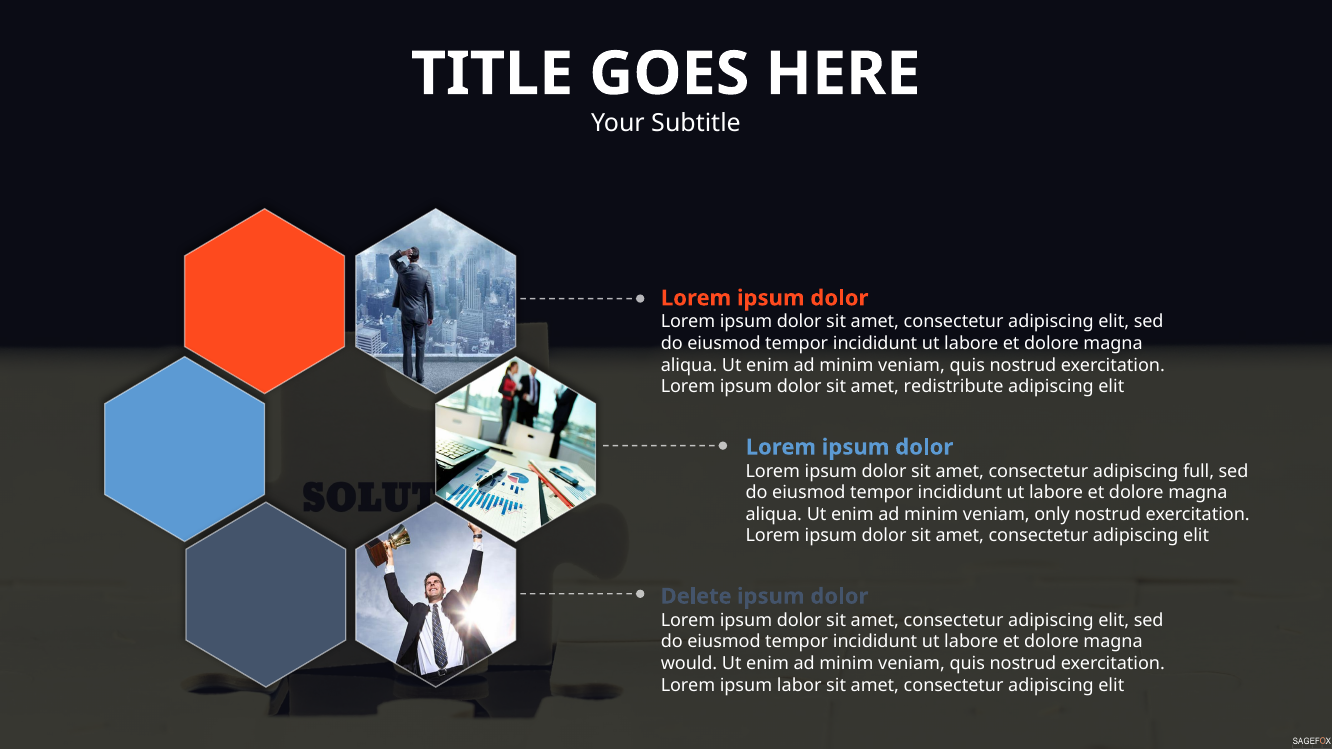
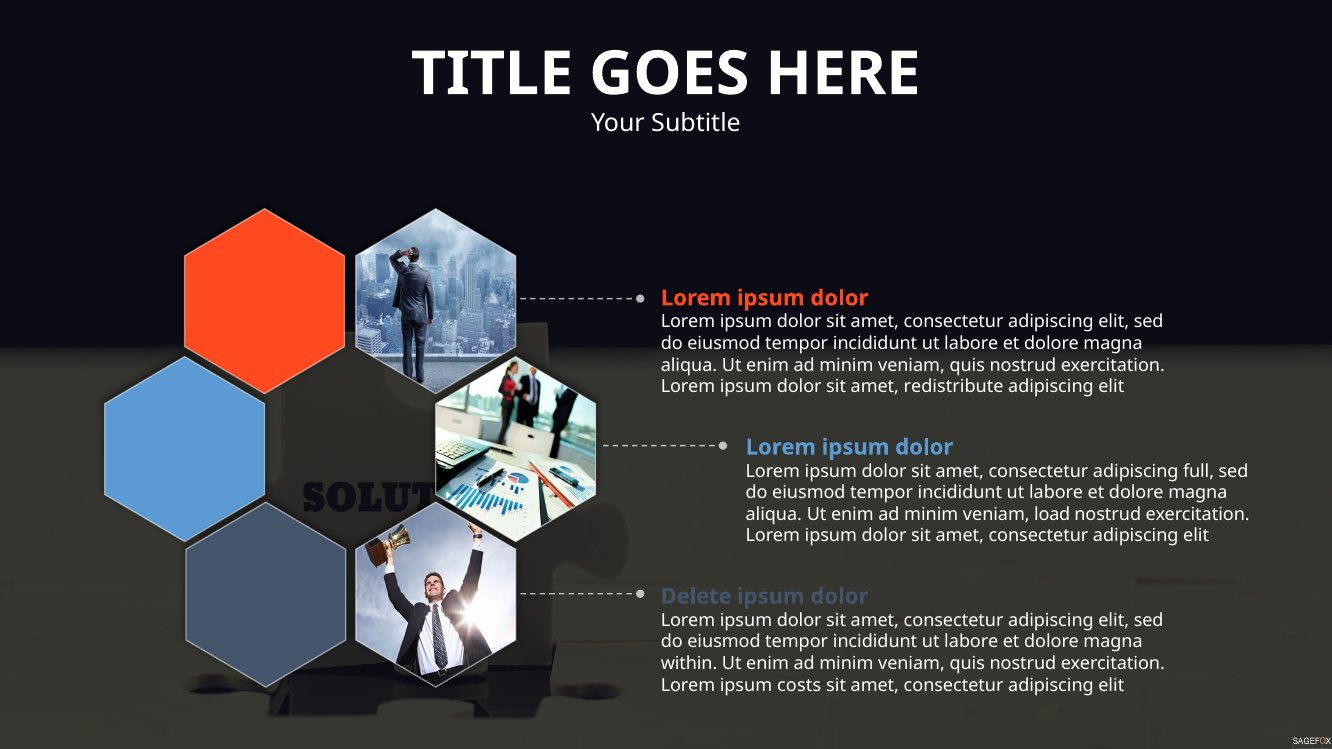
only: only -> load (1052, 515)
would: would -> within (689, 664)
labor: labor -> costs (799, 685)
